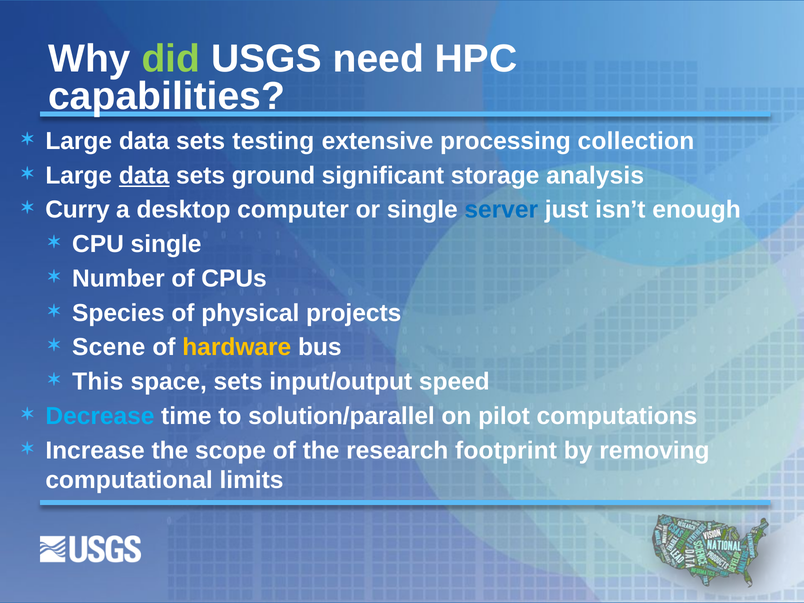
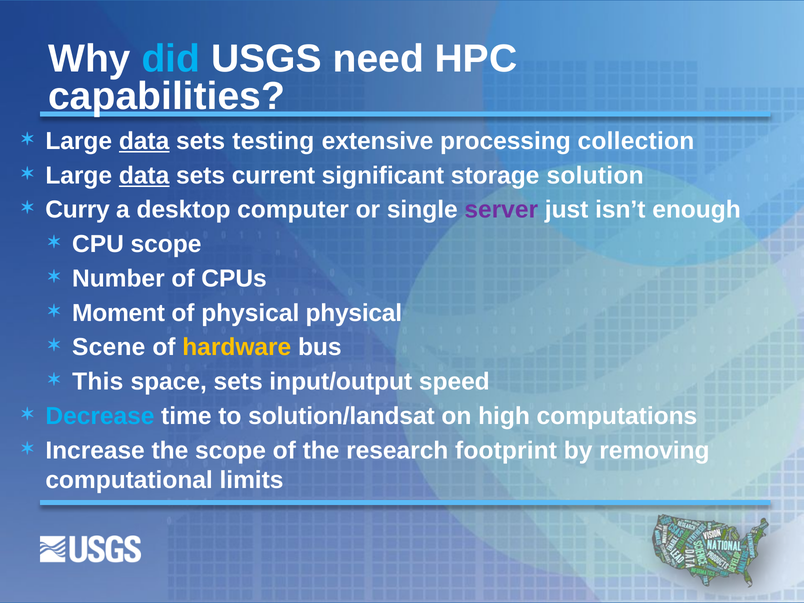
did colour: light green -> light blue (171, 59)
data underline: none -> present (144, 141)
ground: ground -> current (274, 175)
analysis: analysis -> solution (595, 175)
server colour: blue -> purple (501, 210)
CPU single: single -> scope (166, 244)
Species: Species -> Moment (118, 313)
physical projects: projects -> physical (354, 313)
solution/parallel: solution/parallel -> solution/landsat (341, 416)
pilot: pilot -> high (504, 416)
